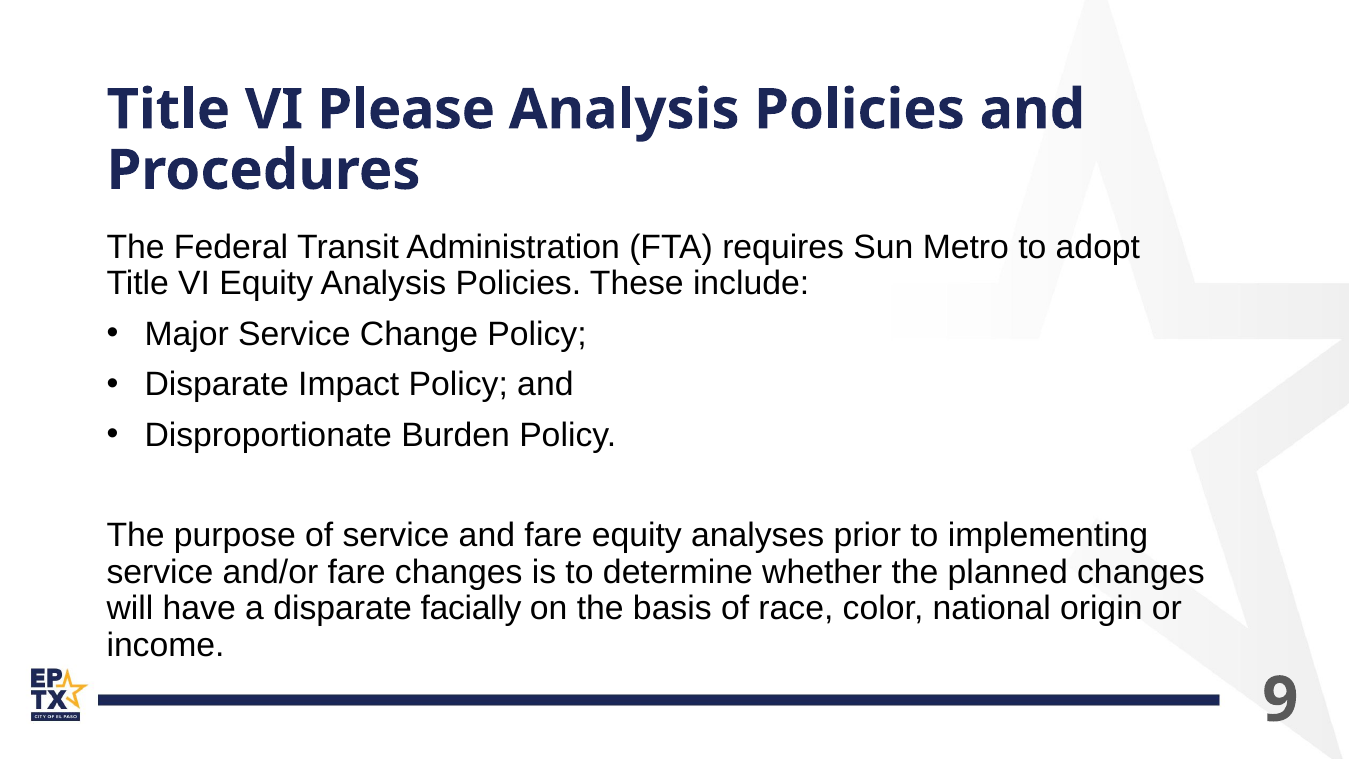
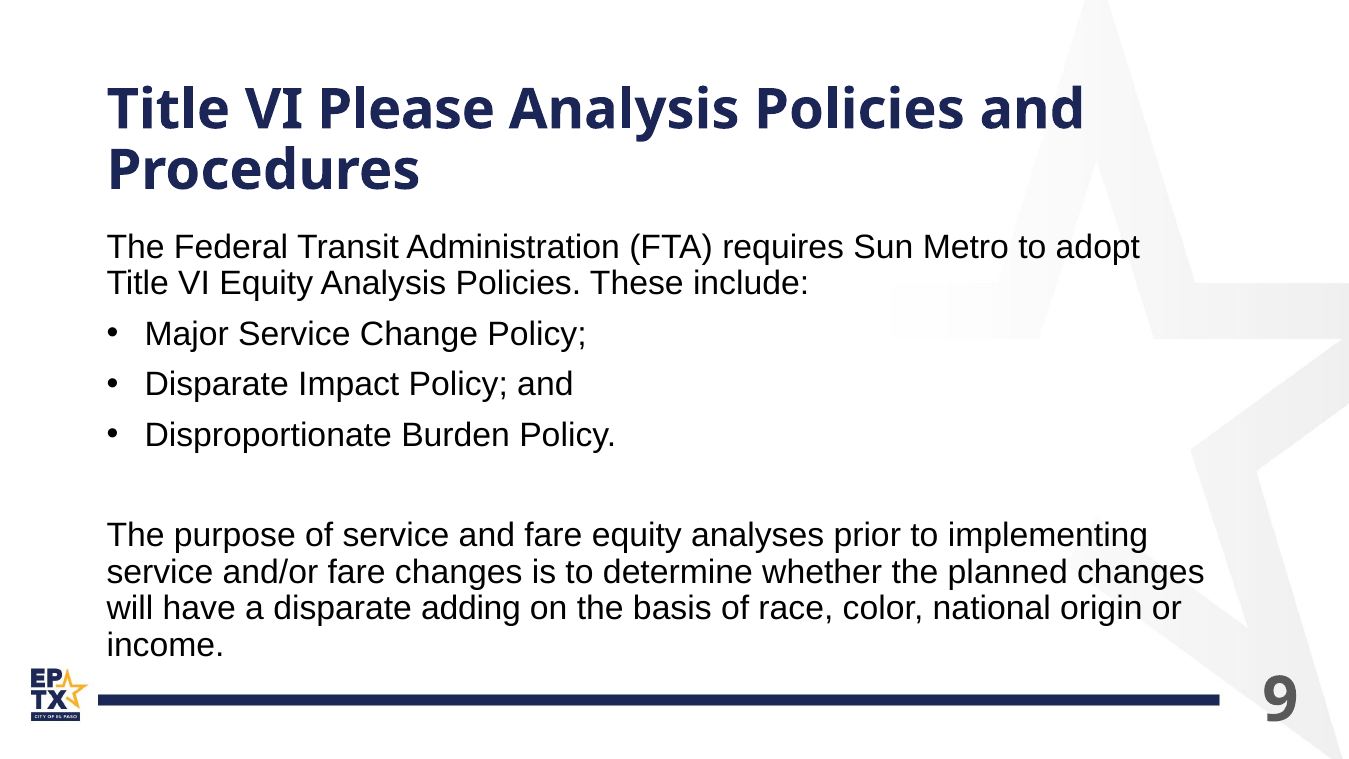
facially: facially -> adding (471, 609)
